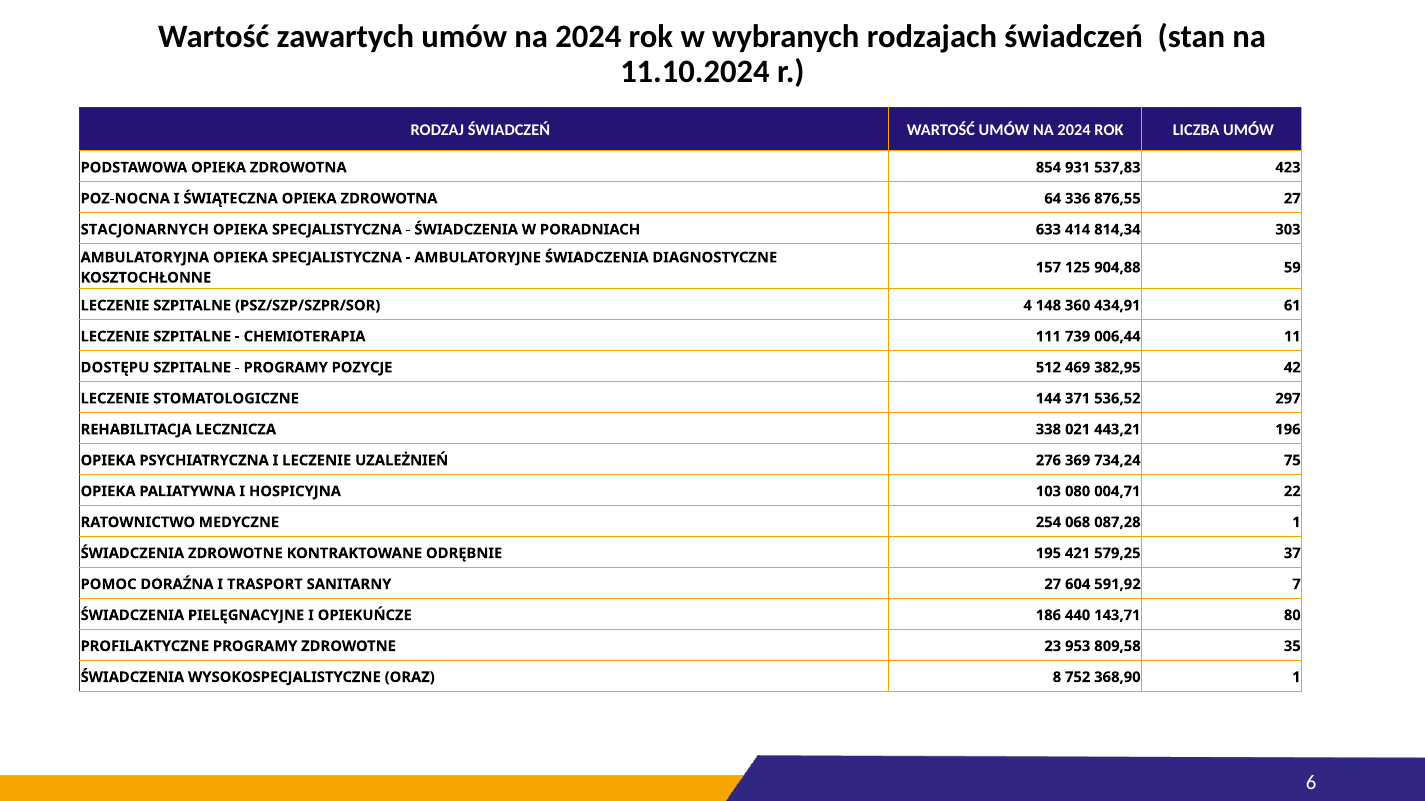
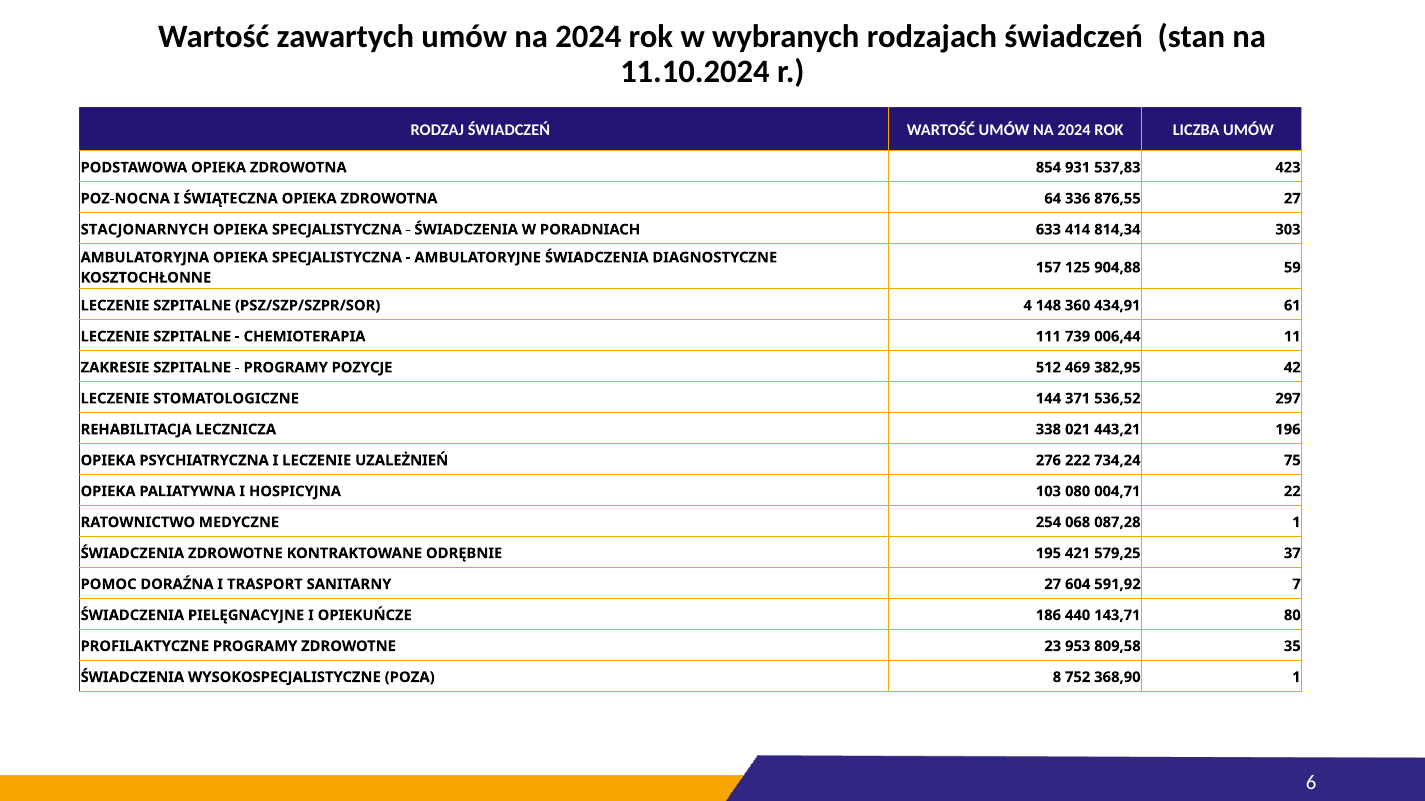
DOSTĘPU: DOSTĘPU -> ZAKRESIE (115, 368)
369: 369 -> 222 (1078, 461)
ORAZ: ORAZ -> POZA (410, 678)
